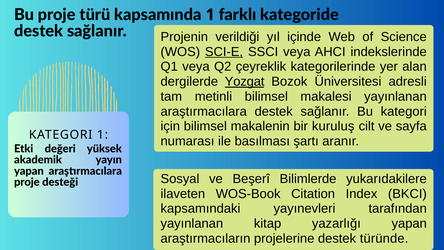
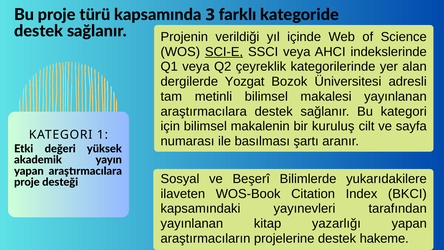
kapsamında 1: 1 -> 3 (210, 15)
Yozgat underline: present -> none (245, 82)
türünde: türünde -> hakeme (384, 238)
